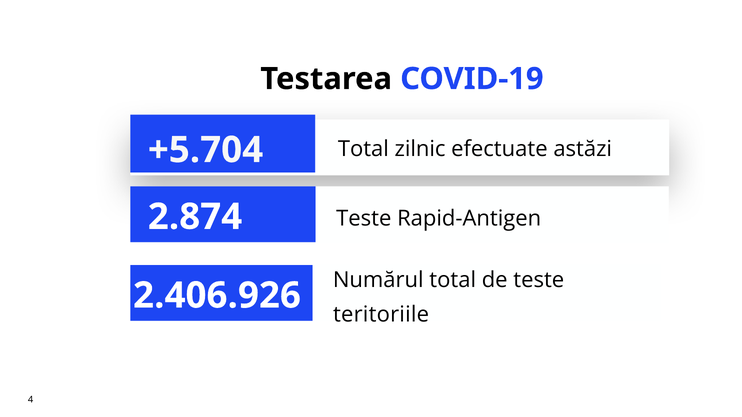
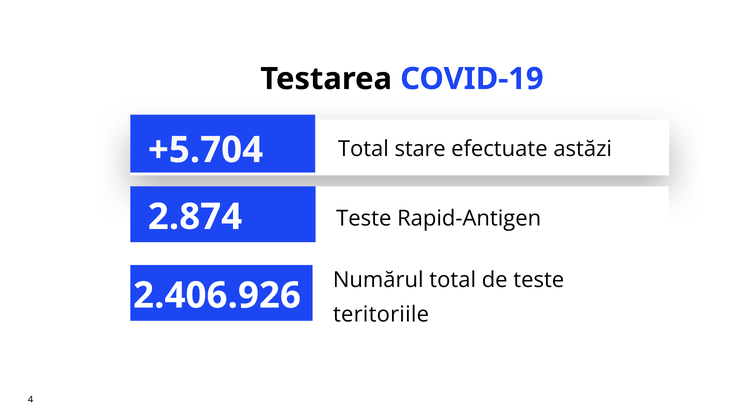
zilnic: zilnic -> stare (420, 149)
